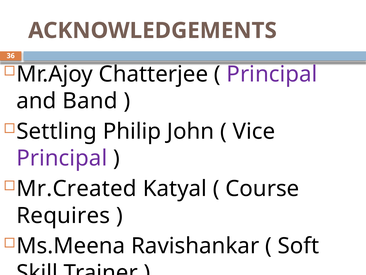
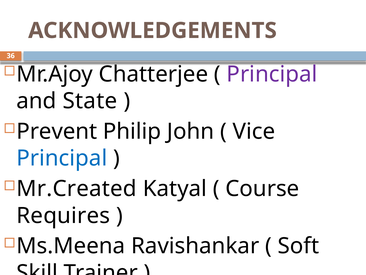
Band: Band -> State (90, 101)
Settling: Settling -> Prevent (57, 131)
Principal colour: purple -> blue (62, 158)
